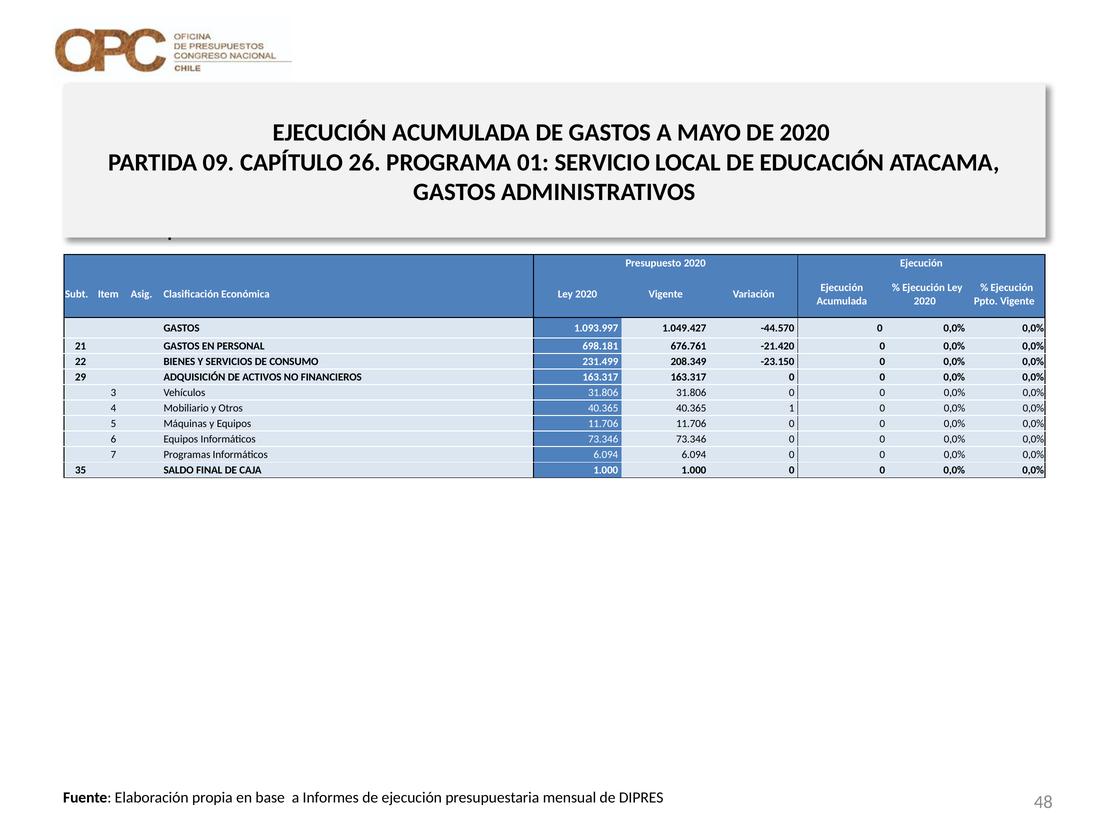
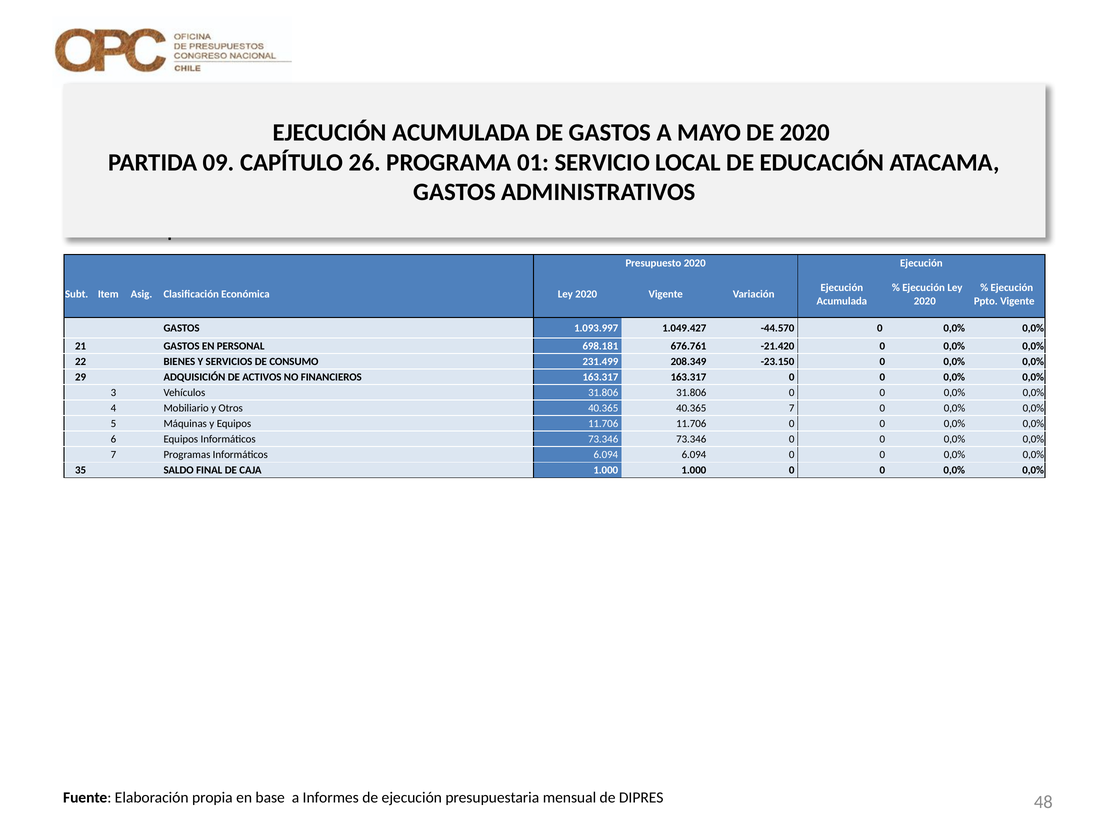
40.365 1: 1 -> 7 (792, 408)
